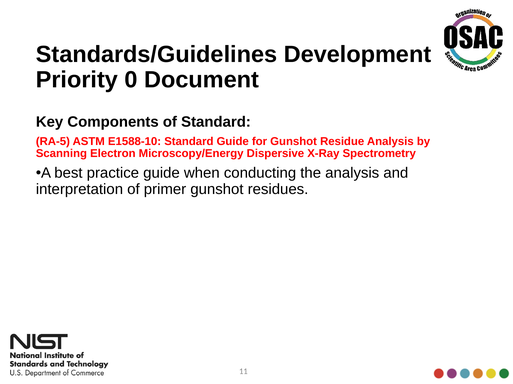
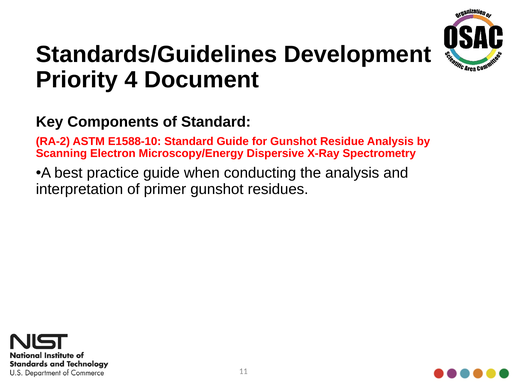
0: 0 -> 4 (131, 80)
RA-5: RA-5 -> RA-2 (53, 142)
